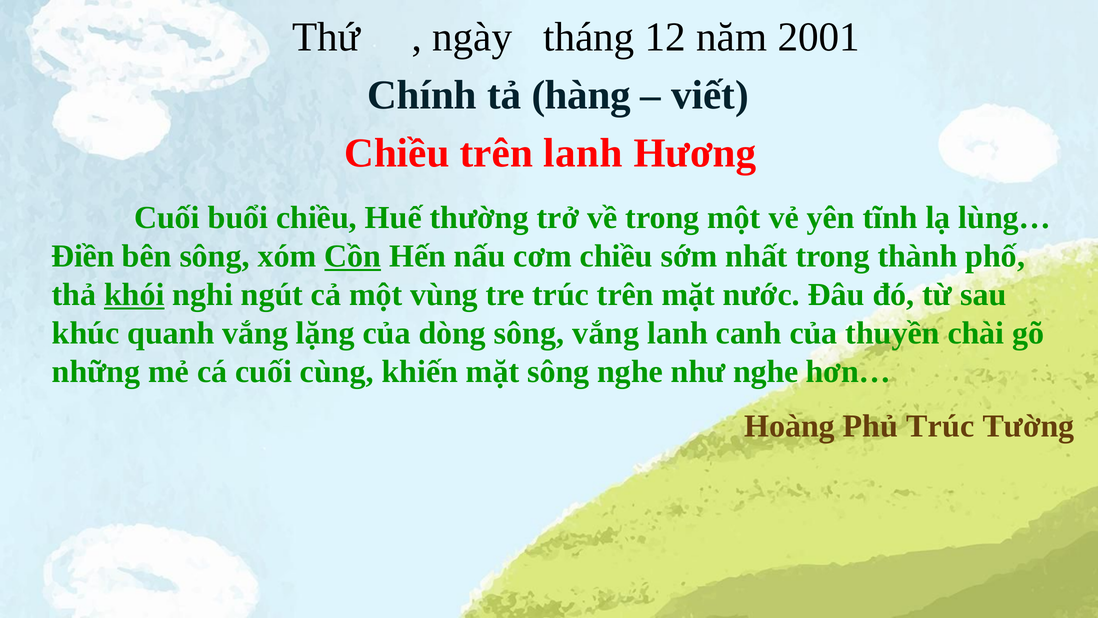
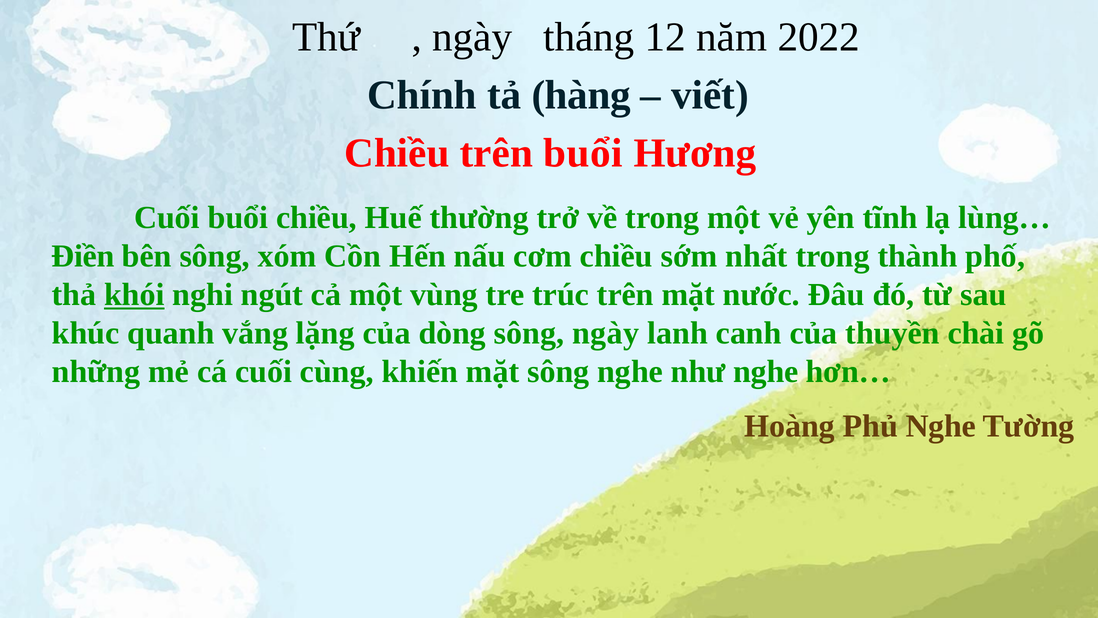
2001: 2001 -> 2022 (819, 37)
trên lanh: lanh -> buổi (583, 153)
Cồn underline: present -> none (353, 256)
sông vắng: vắng -> ngày (606, 333)
Phủ Trúc: Trúc -> Nghe (941, 426)
